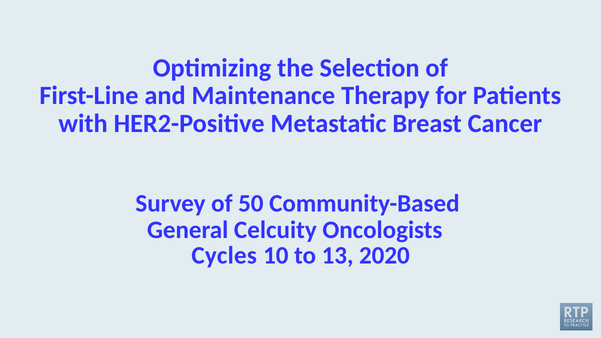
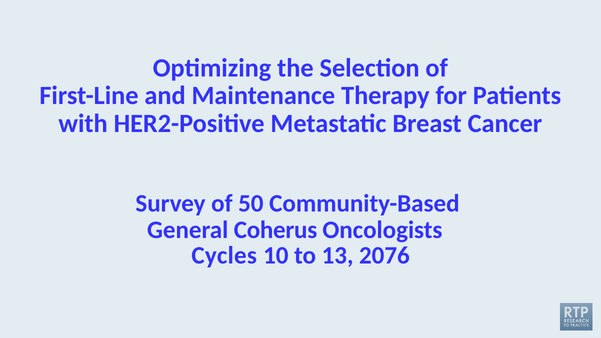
Celcuity: Celcuity -> Coherus (275, 230)
2020: 2020 -> 2076 (384, 256)
